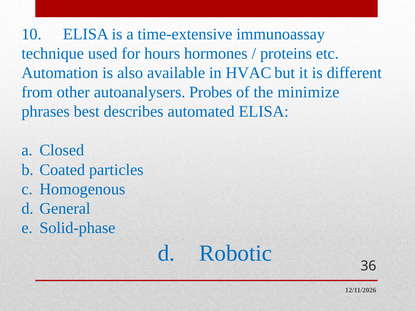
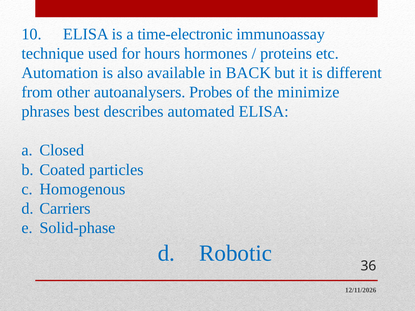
time-extensive: time-extensive -> time-electronic (185, 34)
HVAC: HVAC -> BACK (248, 73)
General: General -> Carriers (65, 209)
